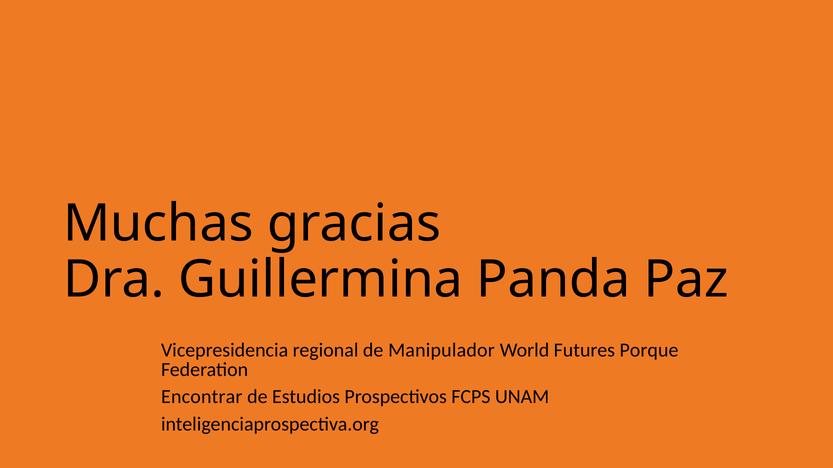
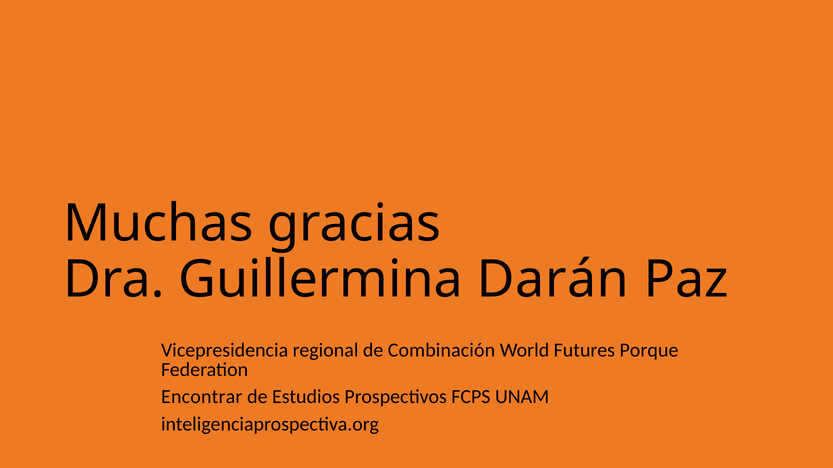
Panda: Panda -> Darán (553, 280)
Manipulador: Manipulador -> Combinación (441, 351)
